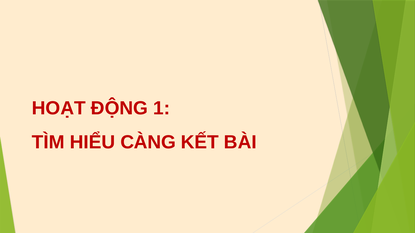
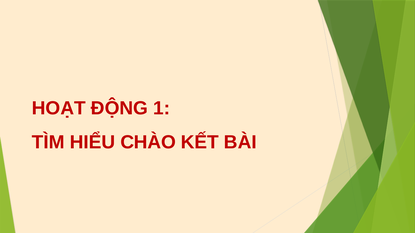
CÀNG: CÀNG -> CHÀO (148, 143)
